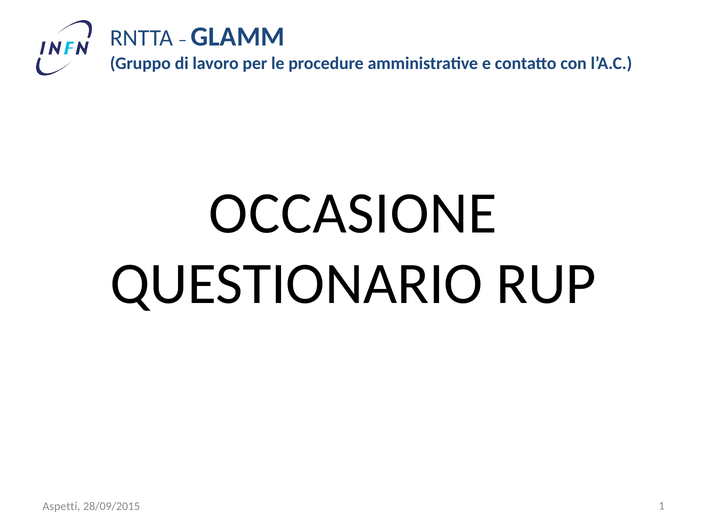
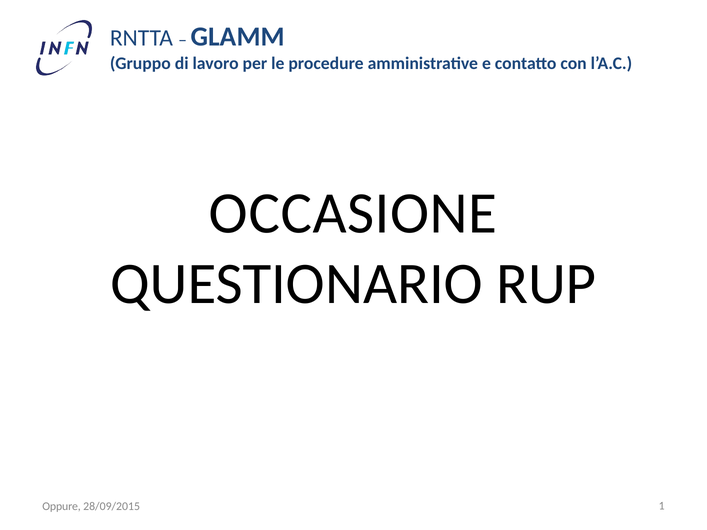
Aspetti: Aspetti -> Oppure (62, 506)
